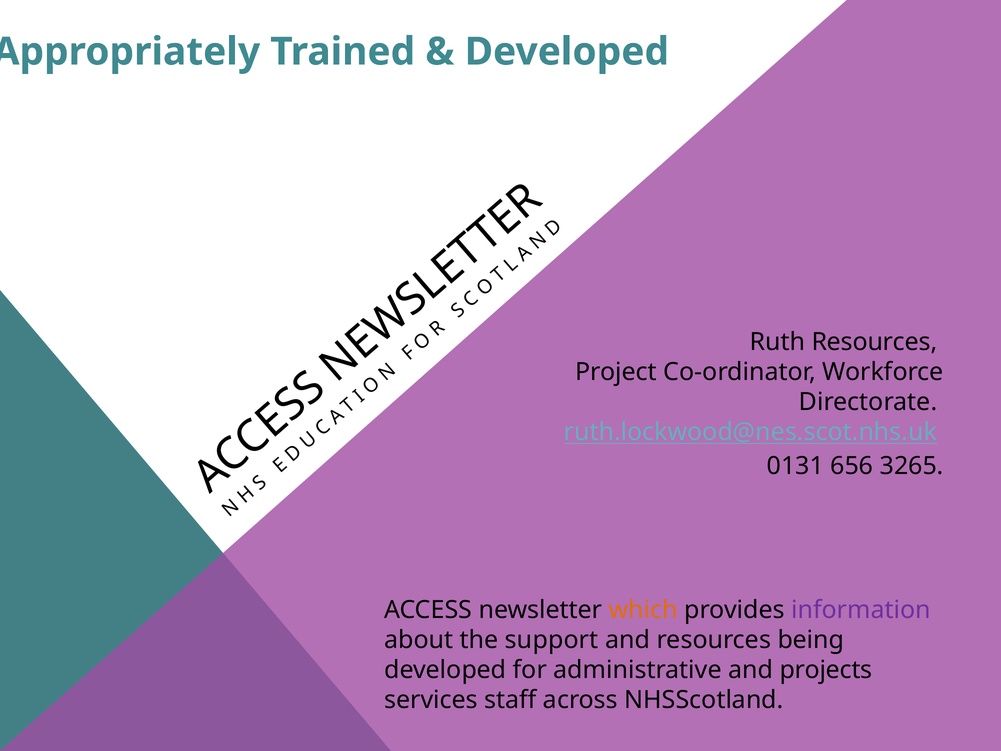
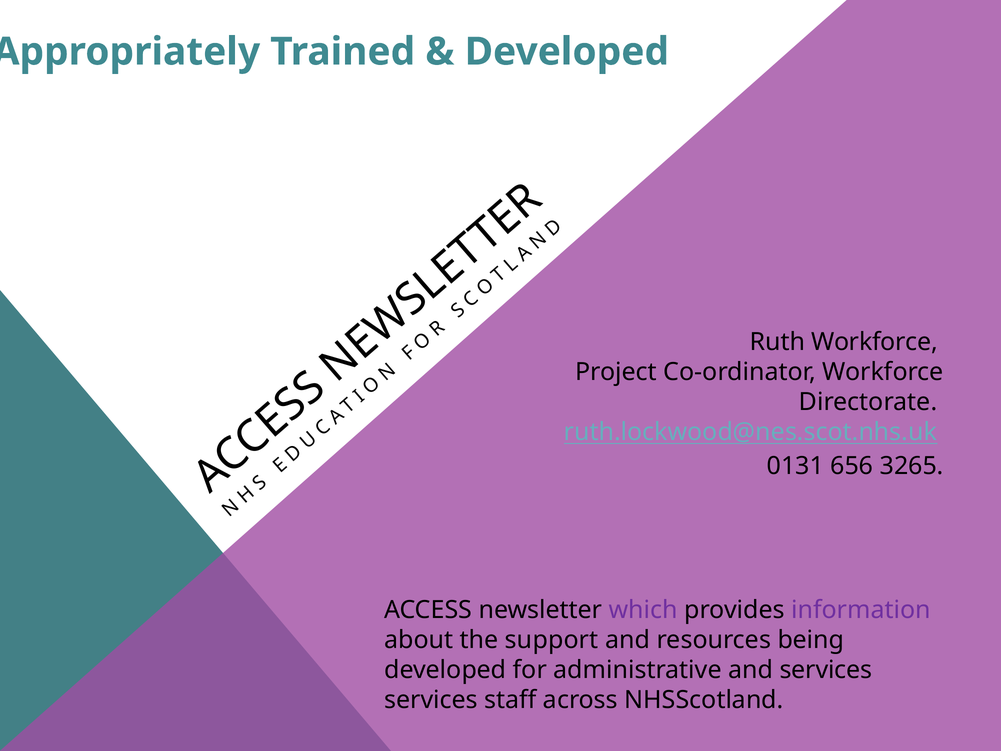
Ruth Resources: Resources -> Workforce (874, 342)
which colour: orange -> purple (643, 610)
and projects: projects -> services (826, 670)
